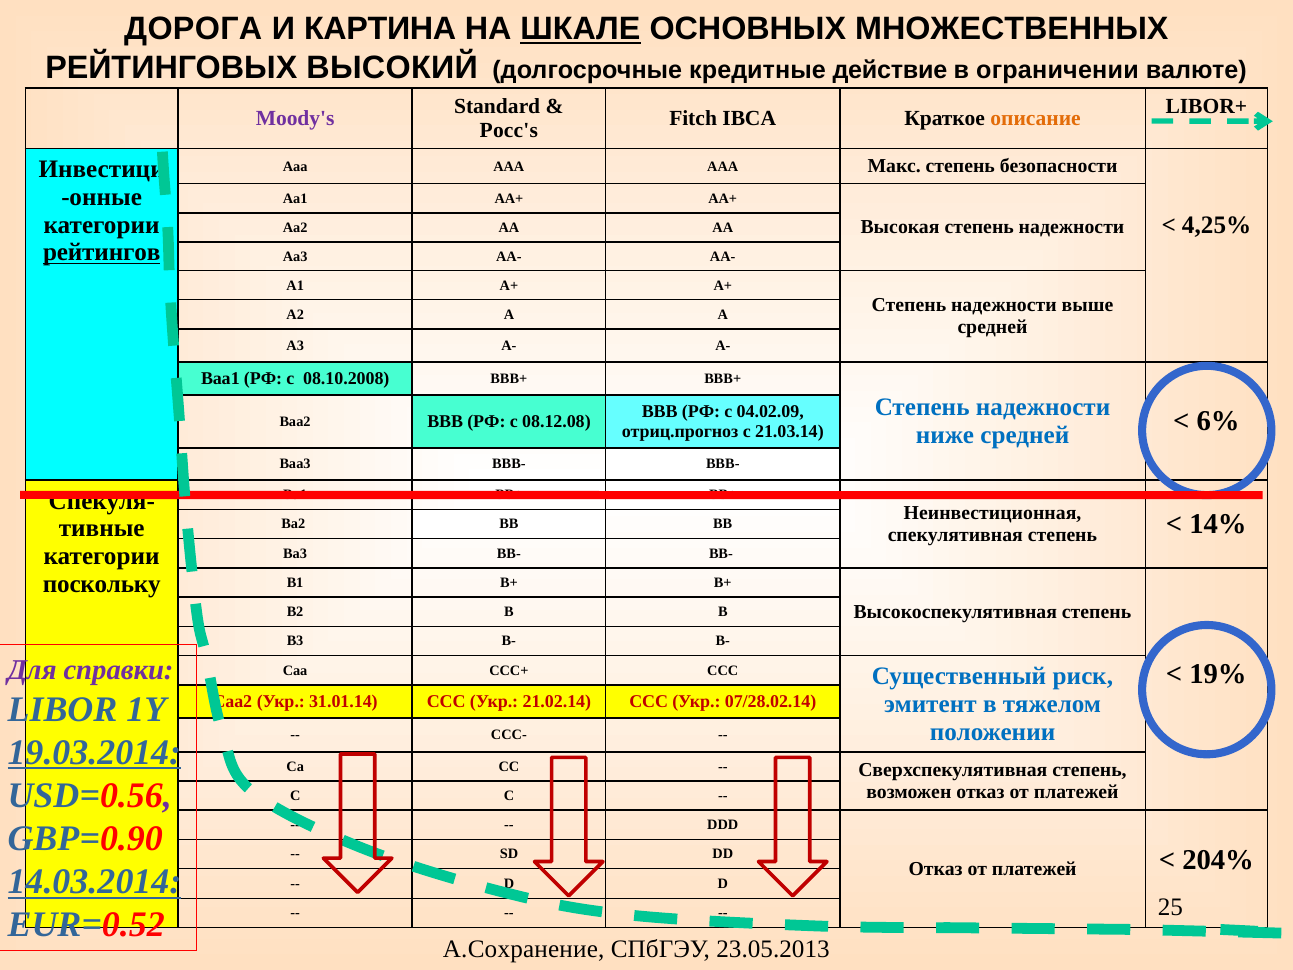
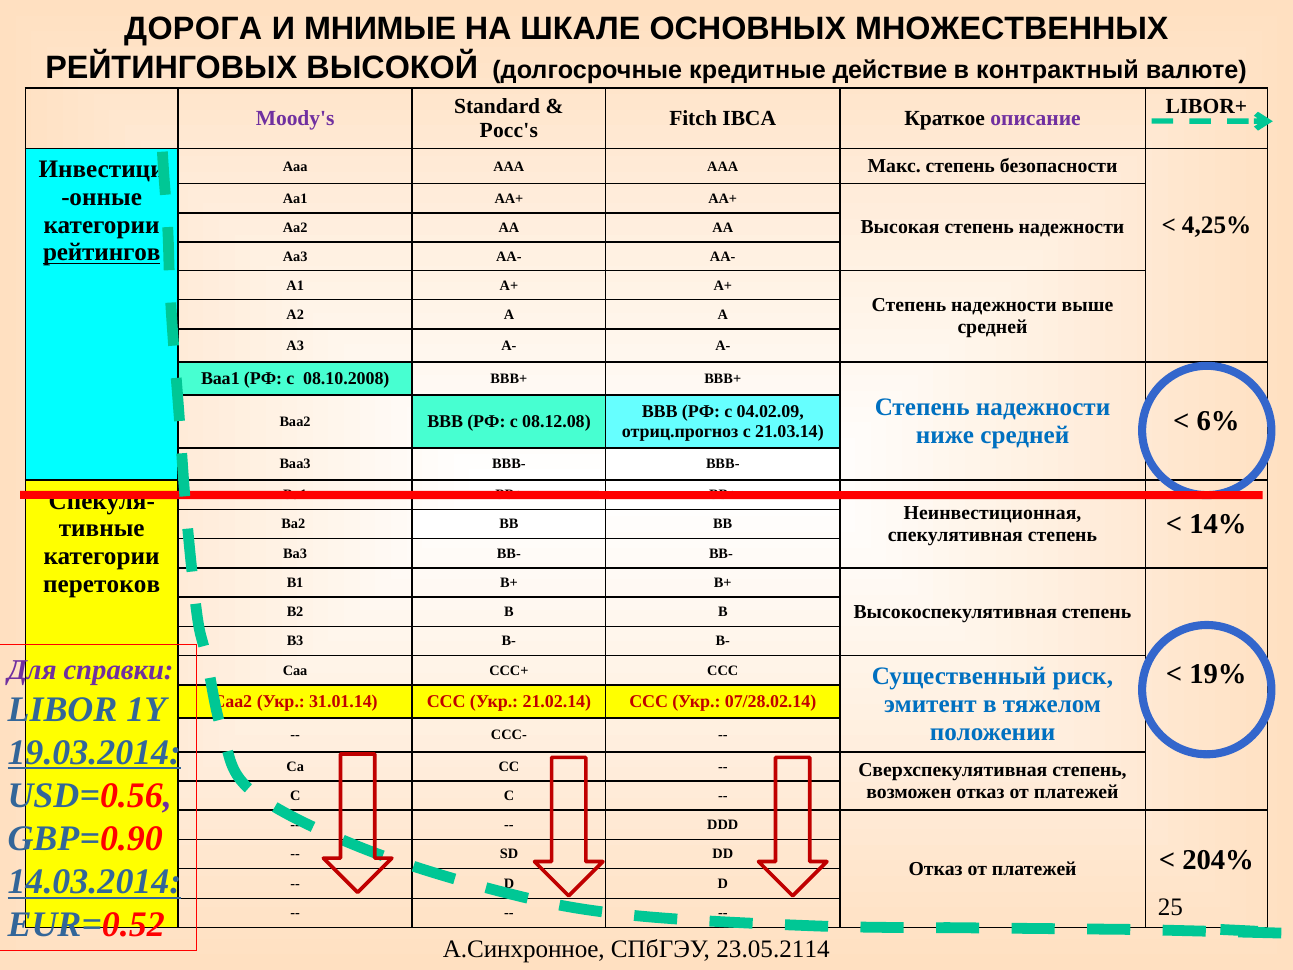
КАРТИНА: КАРТИНА -> МНИМЫЕ (380, 29)
ШКАЛЕ underline: present -> none (580, 29)
ВЫСОКИЙ: ВЫСОКИЙ -> ВЫСОКОЙ (392, 67)
ограничении: ограничении -> контрактный (1058, 70)
описание colour: orange -> purple (1036, 118)
поскольку: поскольку -> перетоков (102, 584)
А.Сохранение: А.Сохранение -> А.Синхронное (524, 949)
23.05.2013: 23.05.2013 -> 23.05.2114 (773, 949)
